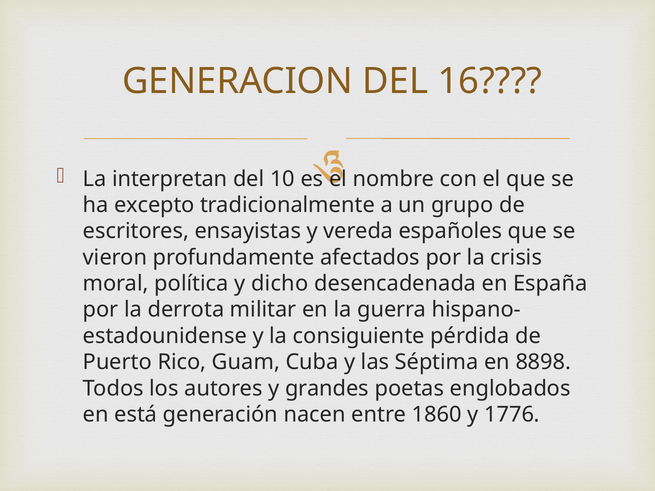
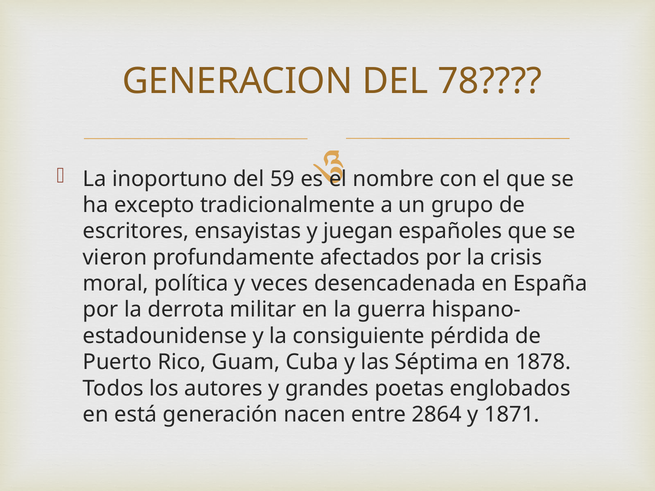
16: 16 -> 78 (490, 81)
interpretan: interpretan -> inoportuno (170, 179)
10: 10 -> 59 (282, 179)
vereda: vereda -> juegan (358, 231)
dicho: dicho -> veces (280, 284)
8898: 8898 -> 1878 (543, 362)
1860: 1860 -> 2864 (437, 415)
1776: 1776 -> 1871 (512, 415)
